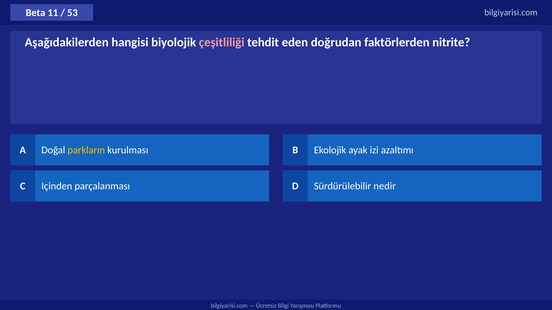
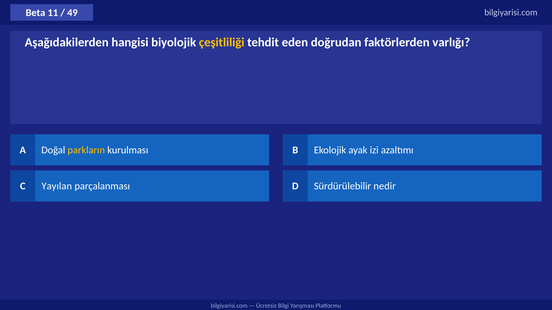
53: 53 -> 49 (72, 13)
çeşitliliği colour: pink -> yellow (222, 42)
nitrite: nitrite -> varlığı (451, 42)
Içinden: Içinden -> Yayılan (57, 186)
